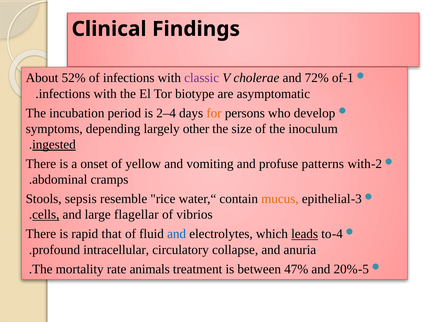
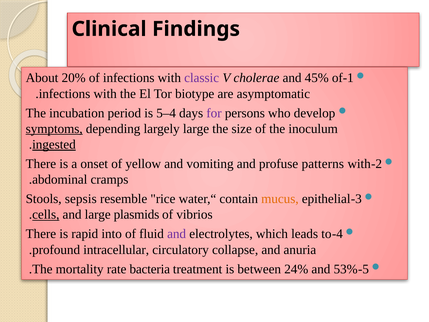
52%: 52% -> 20% (74, 78)
72%: 72% -> 45% (317, 78)
2–4: 2–4 -> 5–4 (166, 113)
for colour: orange -> purple (214, 113)
symptoms underline: none -> present (54, 129)
largely other: other -> large (196, 129)
flagellar: flagellar -> plasmids (137, 214)
that: that -> into (112, 234)
and colour: blue -> purple (177, 234)
leads underline: present -> none (305, 234)
animals: animals -> bacteria (150, 269)
47%: 47% -> 24% (296, 269)
20%: 20% -> 53% (346, 269)
